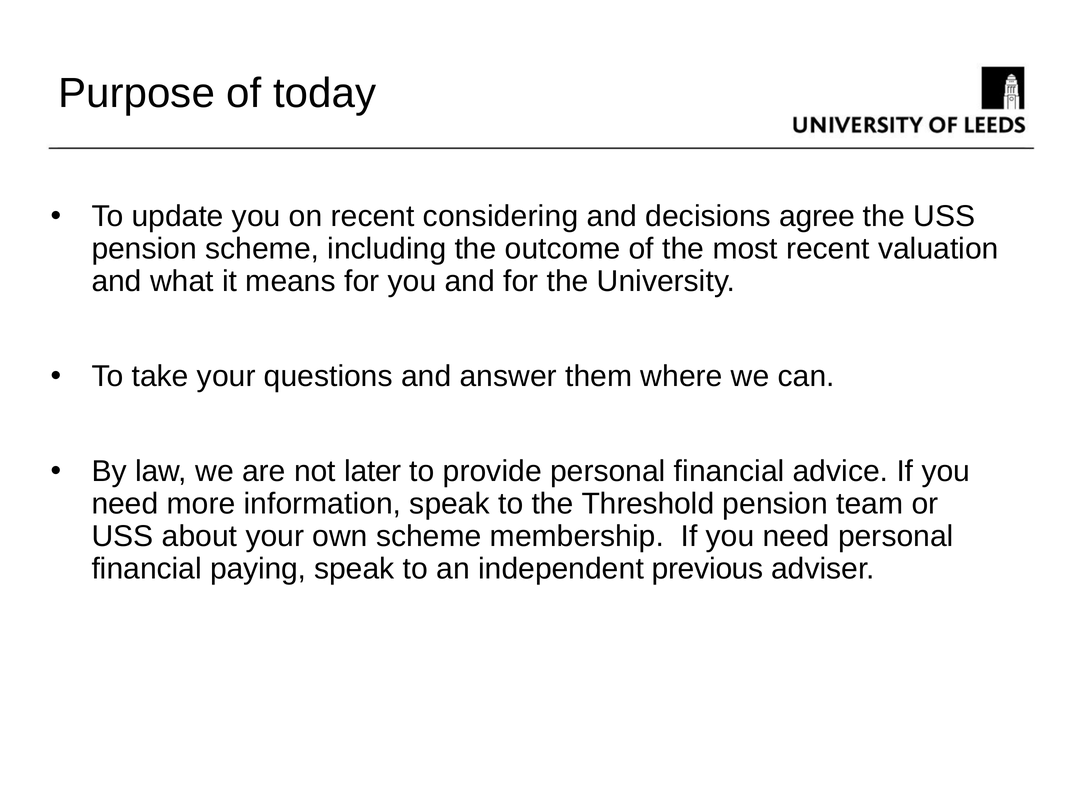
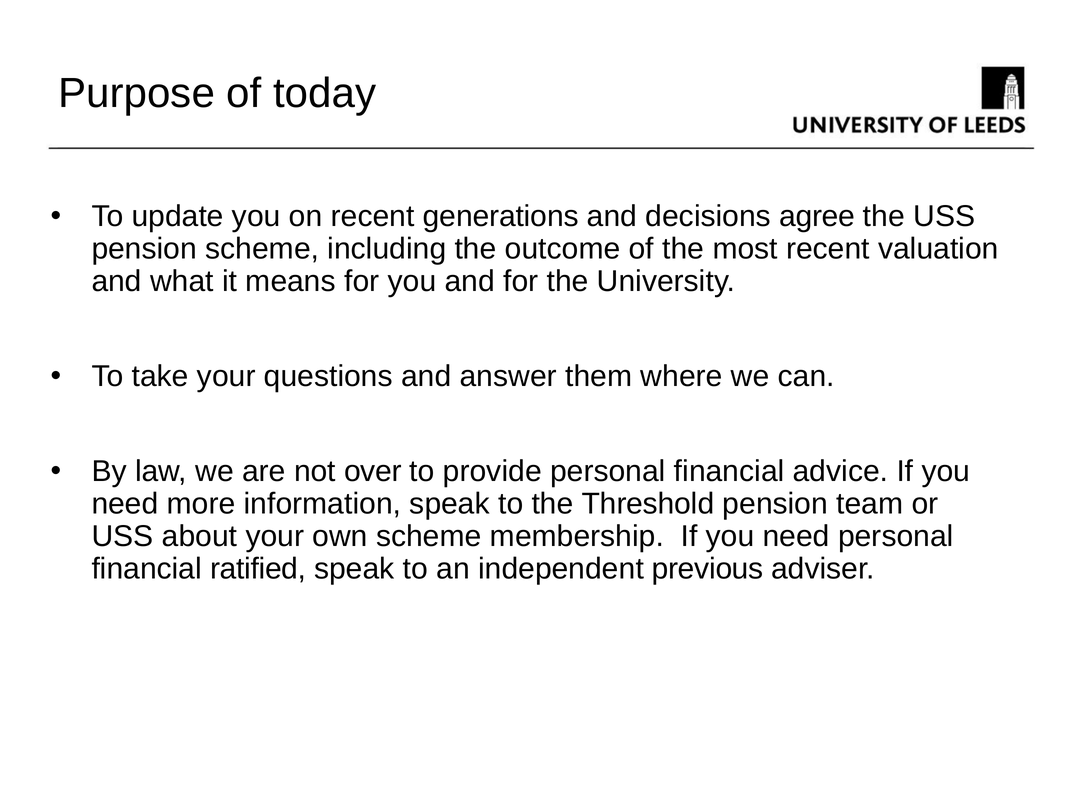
considering: considering -> generations (501, 216)
later: later -> over (373, 472)
paying: paying -> ratified (258, 569)
